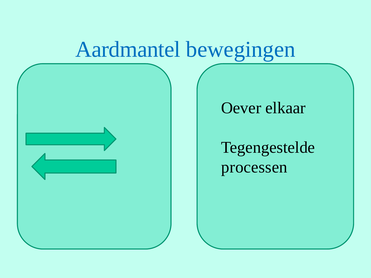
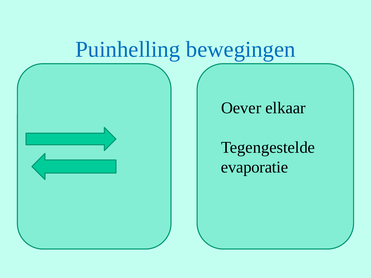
Aardmantel: Aardmantel -> Puinhelling (128, 49)
processen: processen -> evaporatie (255, 167)
